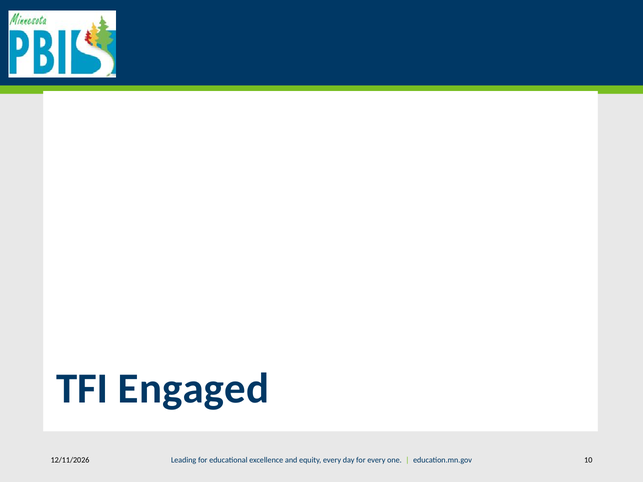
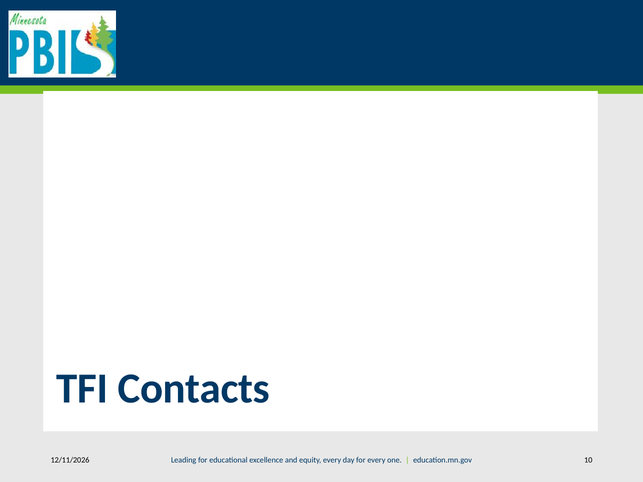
Engaged: Engaged -> Contacts (194, 389)
